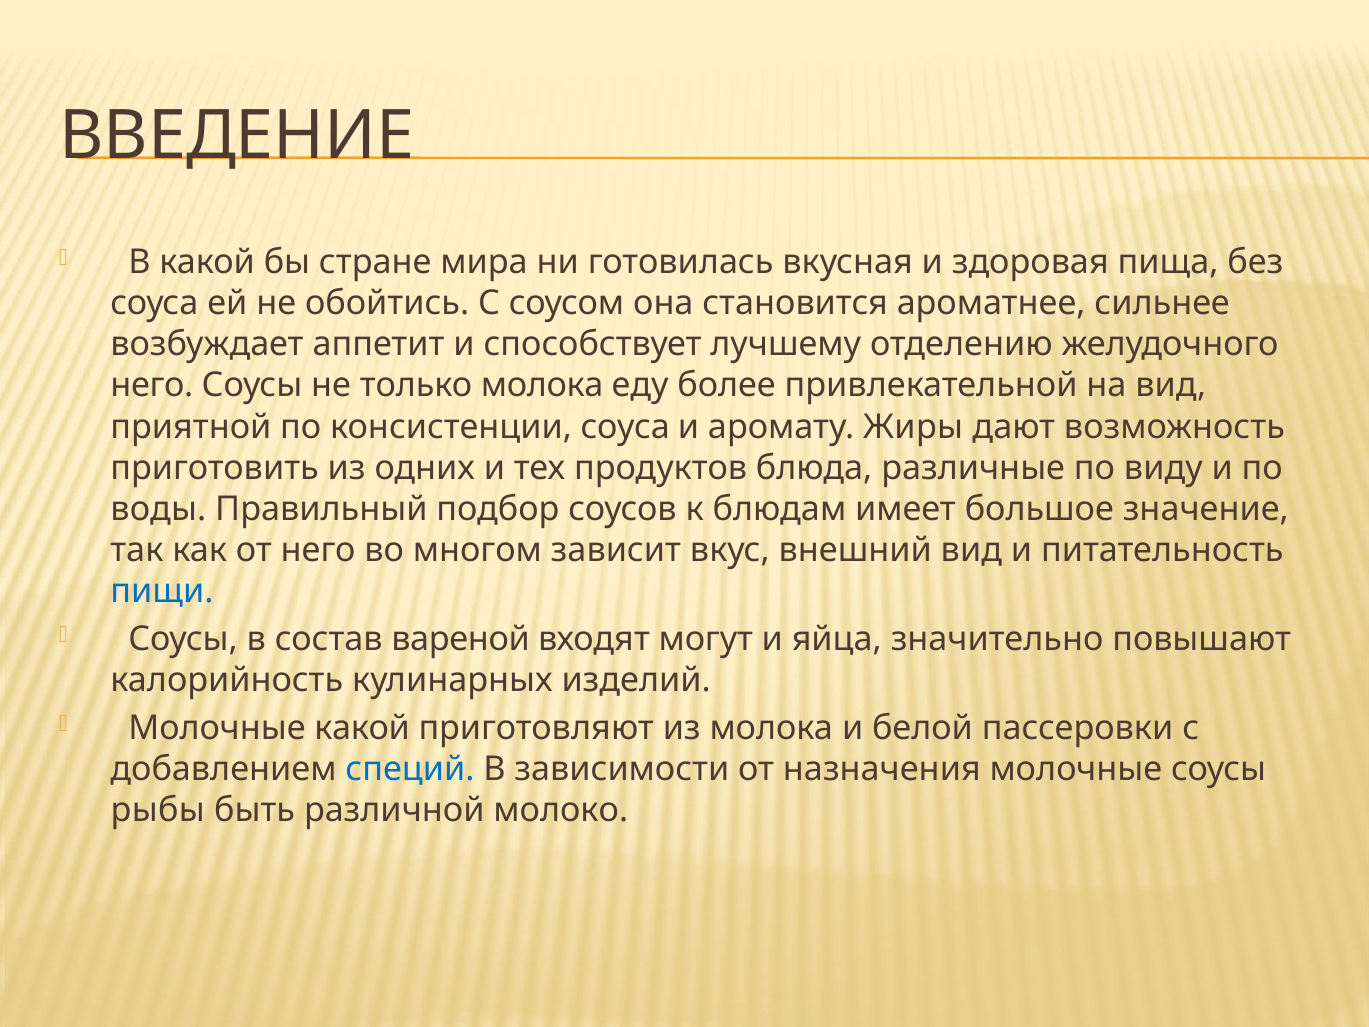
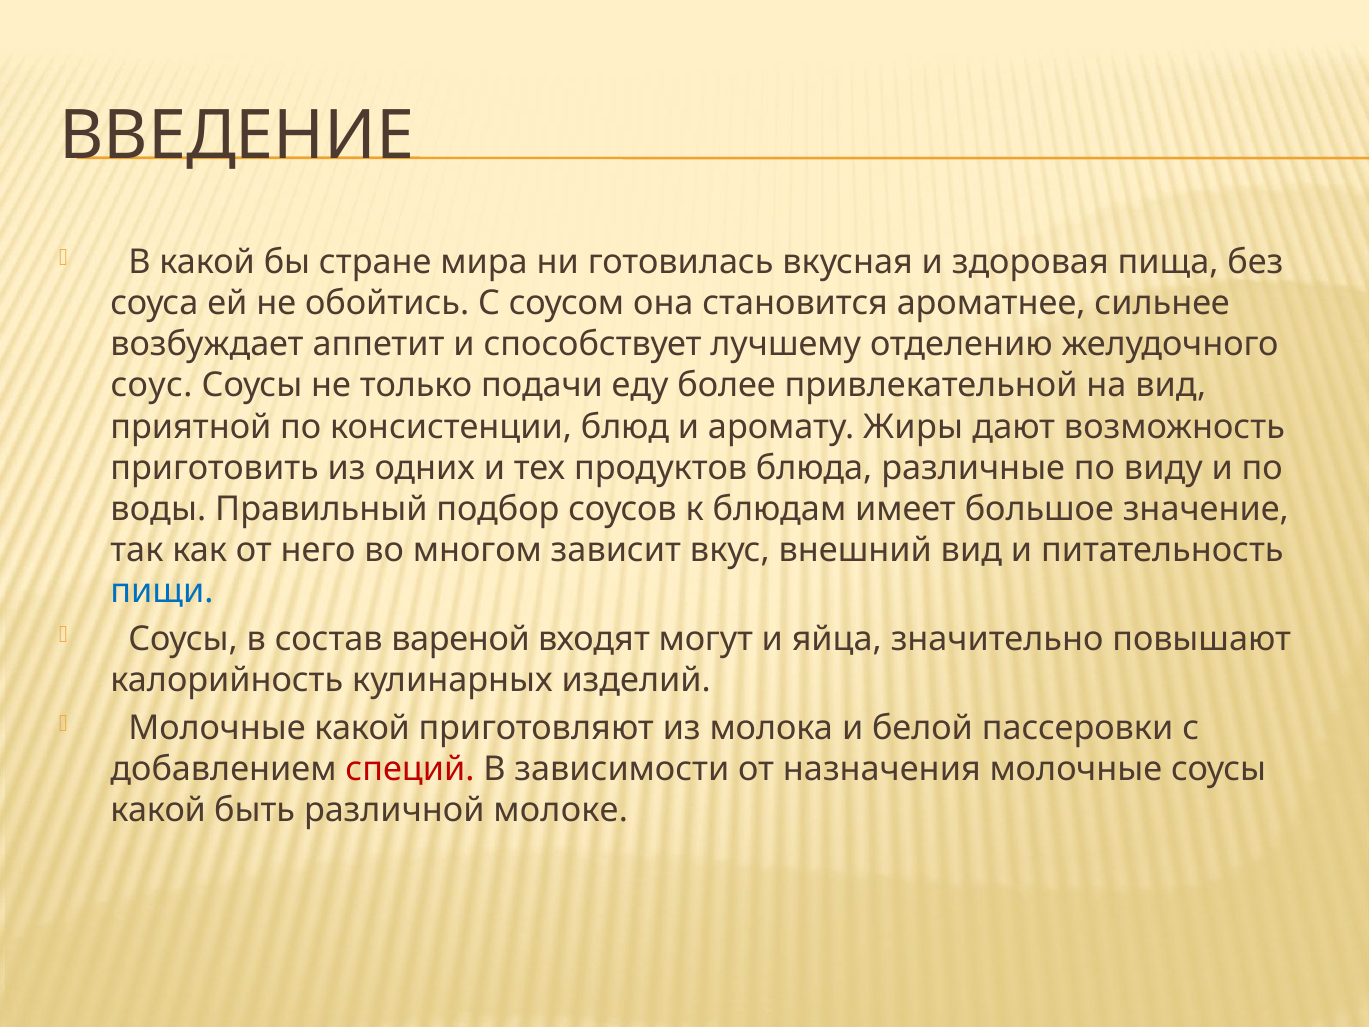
него: него -> соус (152, 386)
только молока: молока -> подачи (542, 386)
консистенции соуса: соуса -> блюд (625, 427)
специй colour: blue -> red (410, 769)
рыбы: рыбы -> какой (158, 810)
молоко: молоко -> молоке (561, 810)
